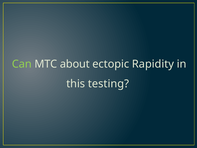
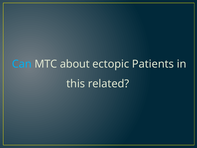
Can colour: light green -> light blue (22, 64)
Rapidity: Rapidity -> Patients (153, 64)
testing: testing -> related (109, 84)
